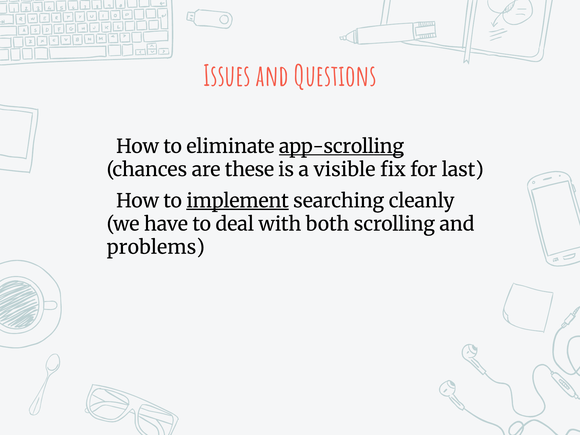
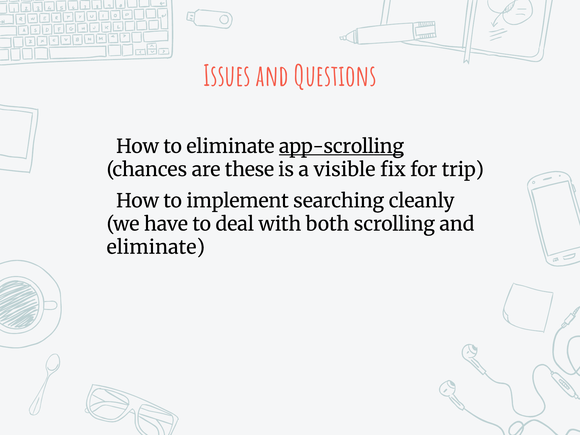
last: last -> trip (463, 170)
implement underline: present -> none (238, 201)
problems: problems -> eliminate (156, 247)
